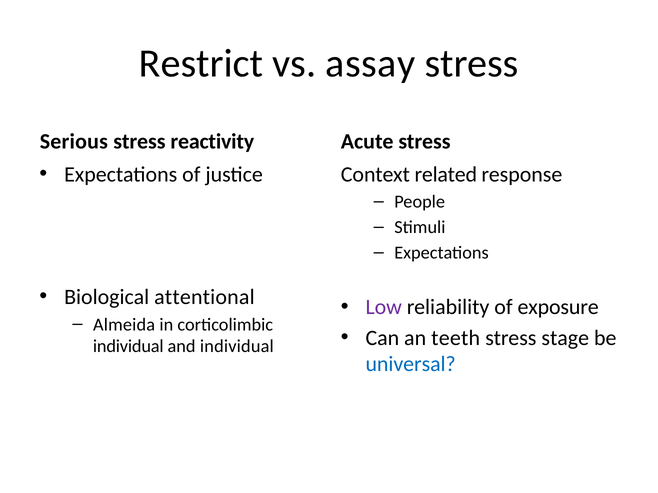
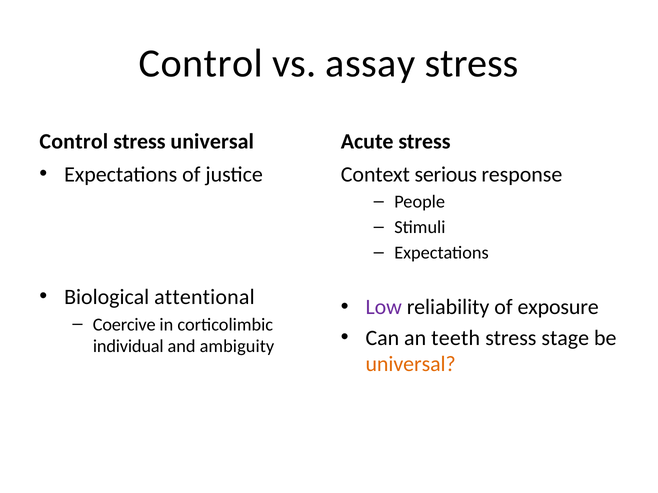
Restrict: Restrict -> Control (201, 64)
Serious: Serious -> Control (74, 142)
stress reactivity: reactivity -> universal (212, 142)
related: related -> serious (446, 174)
Almeida: Almeida -> Coercive (124, 325)
and individual: individual -> ambiguity (237, 347)
universal colour: blue -> orange (411, 365)
